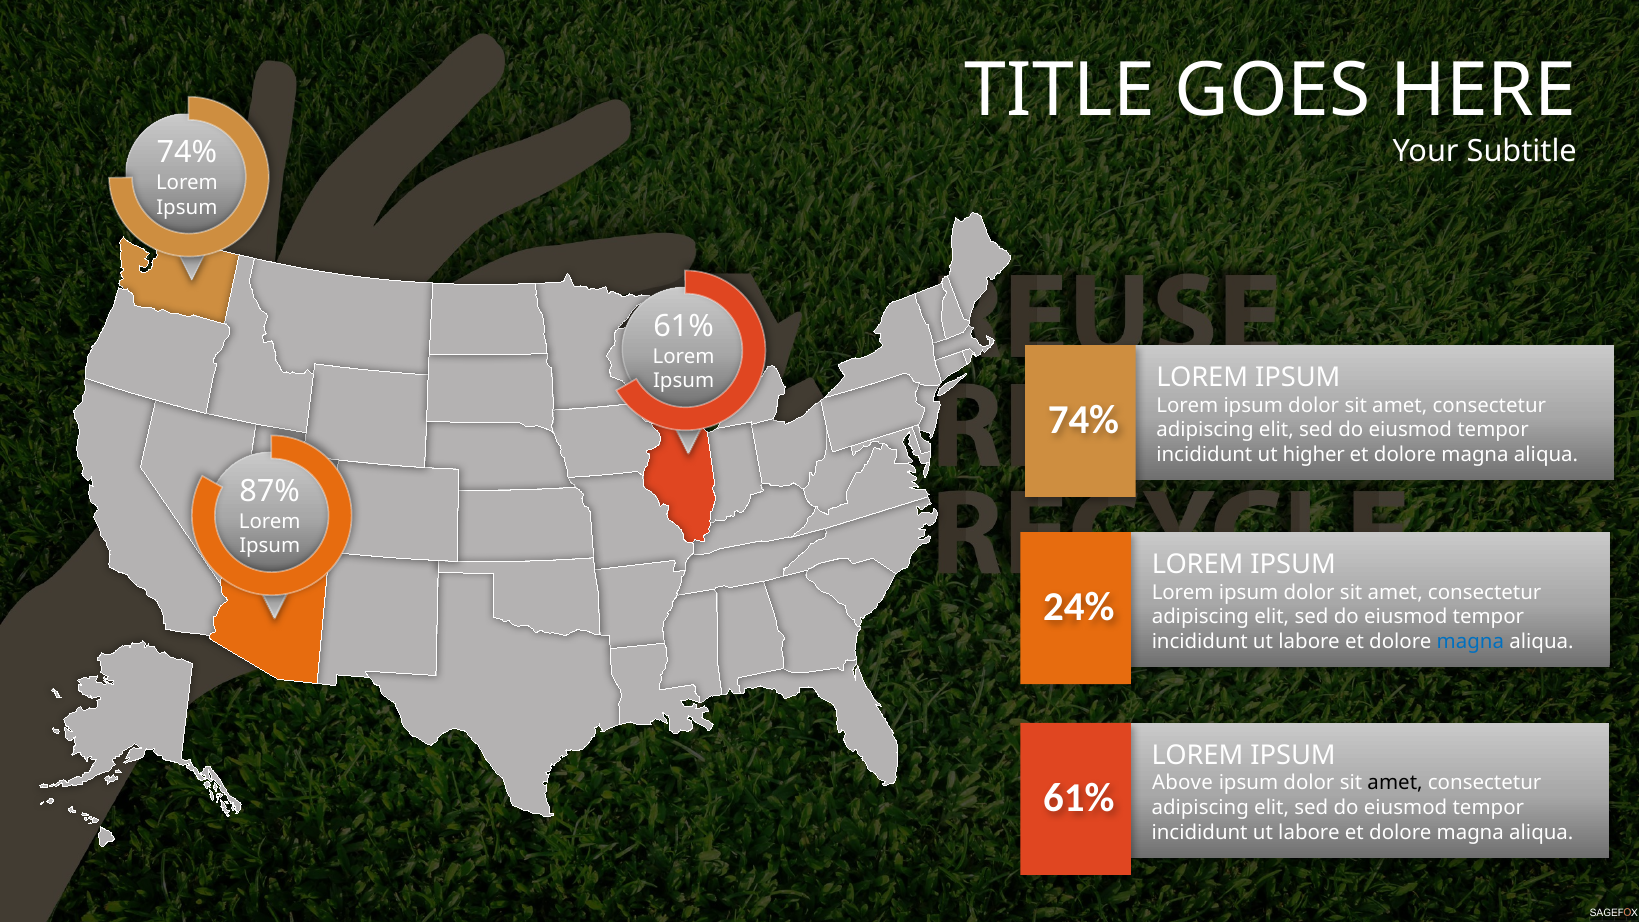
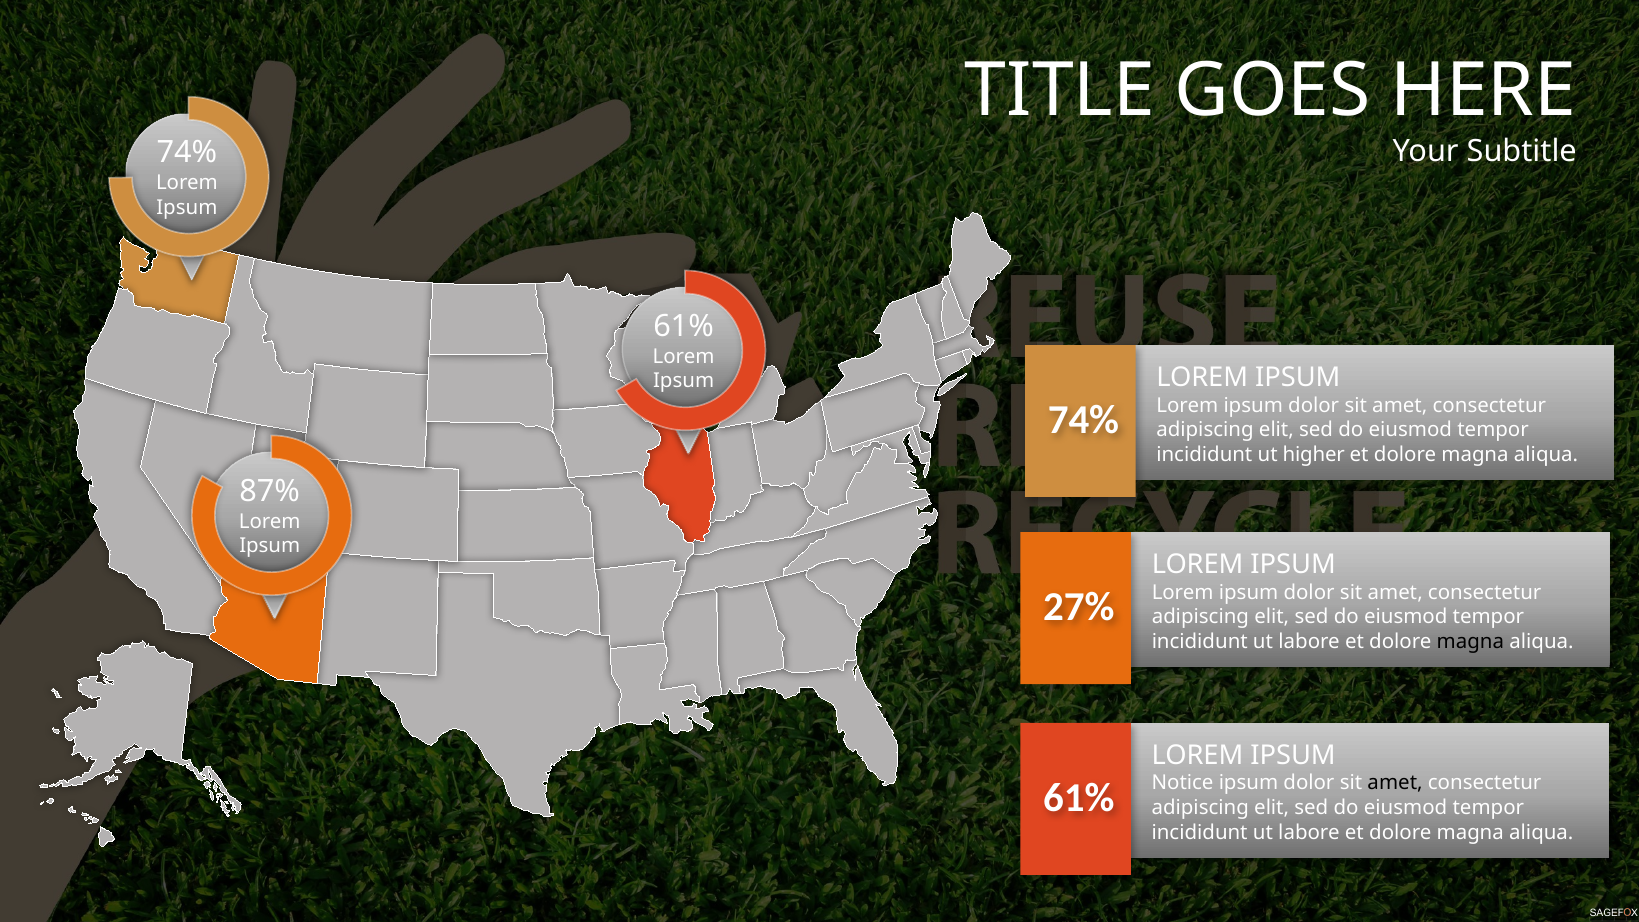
24%: 24% -> 27% (1079, 607)
magna colour: blue -> black (1470, 642)
Above: Above -> Notice (1183, 783)
